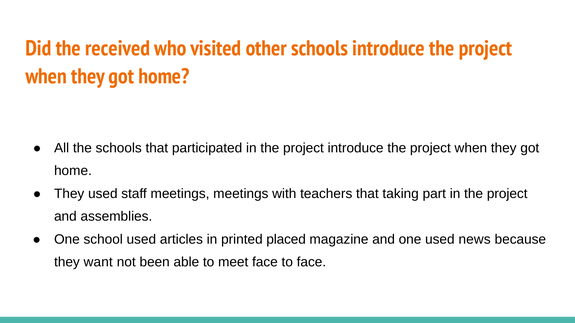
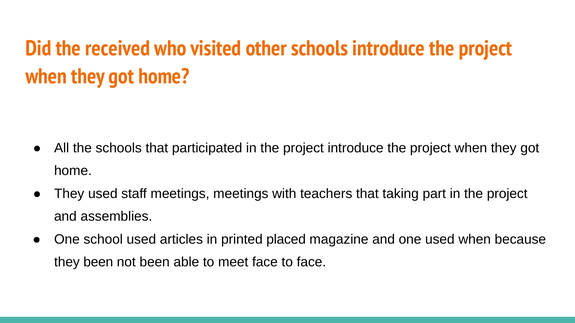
used news: news -> when (475, 240)
they want: want -> been (98, 262)
